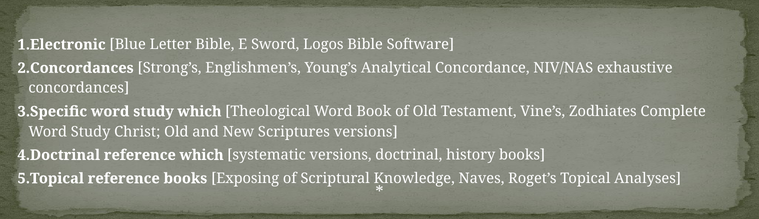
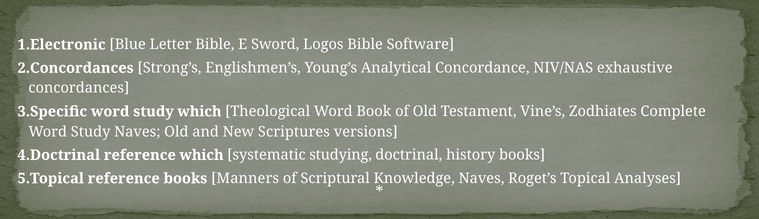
Study Christ: Christ -> Naves (137, 132)
systematic versions: versions -> studying (341, 155)
Exposing: Exposing -> Manners (245, 178)
